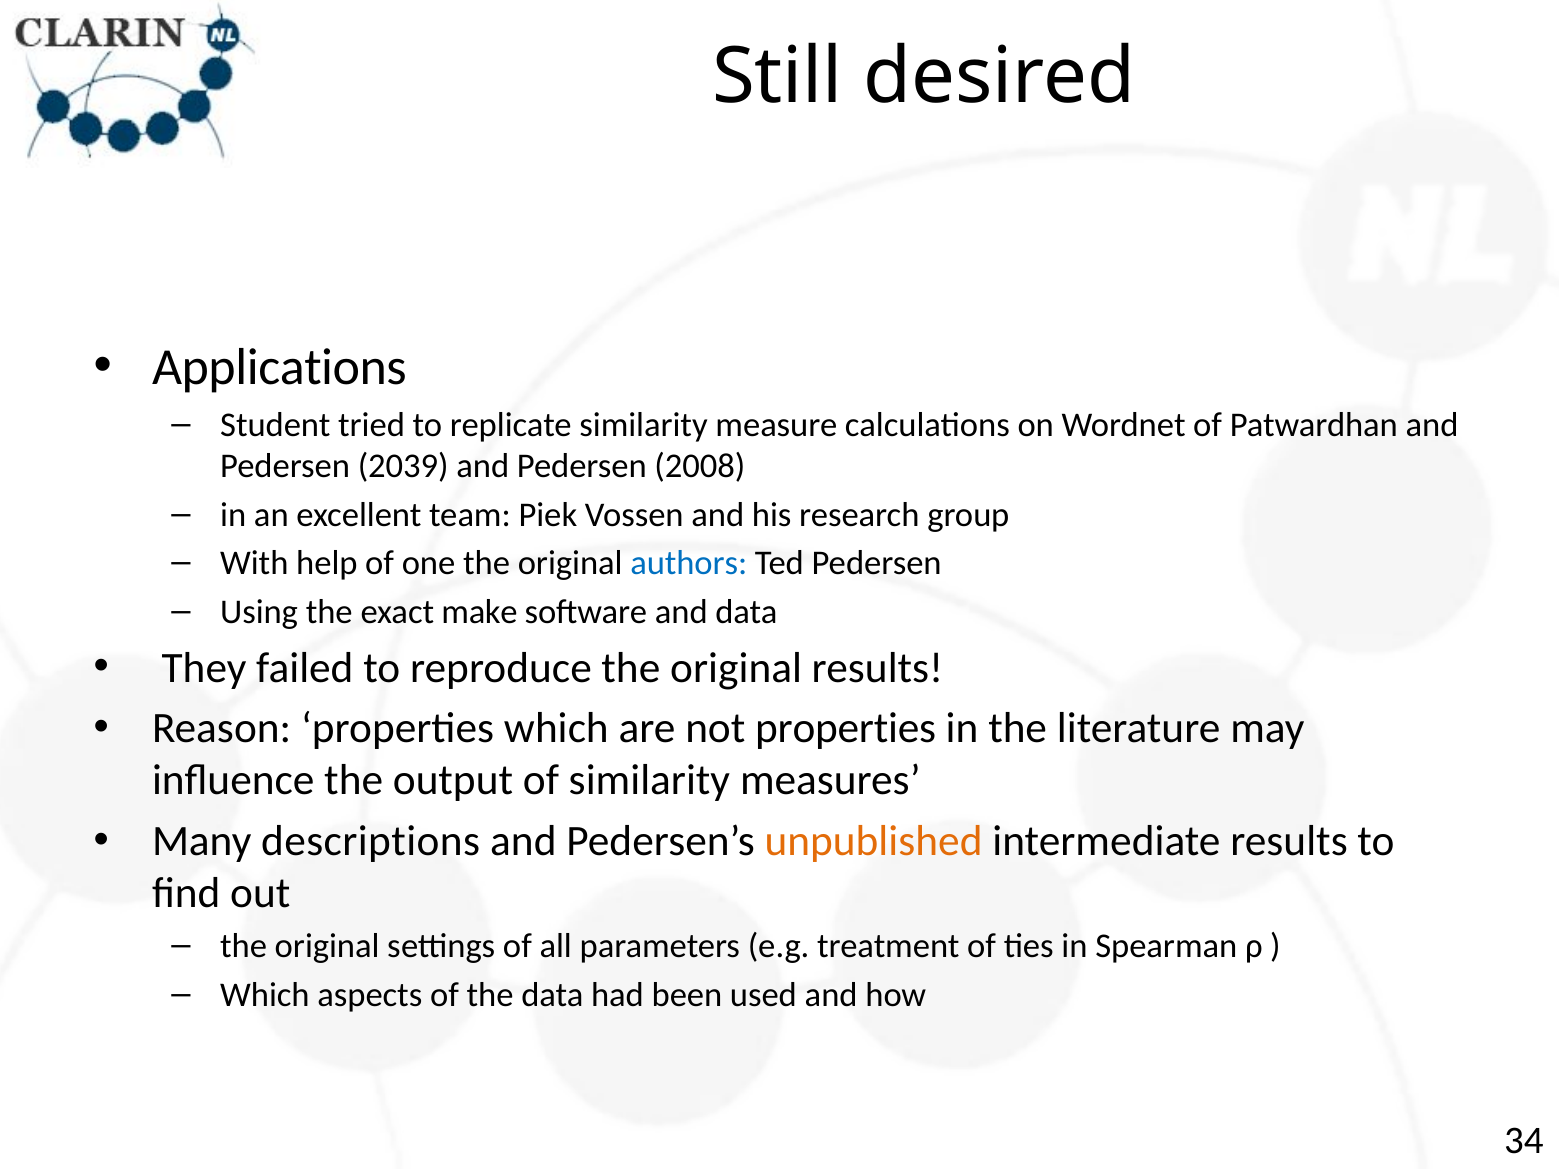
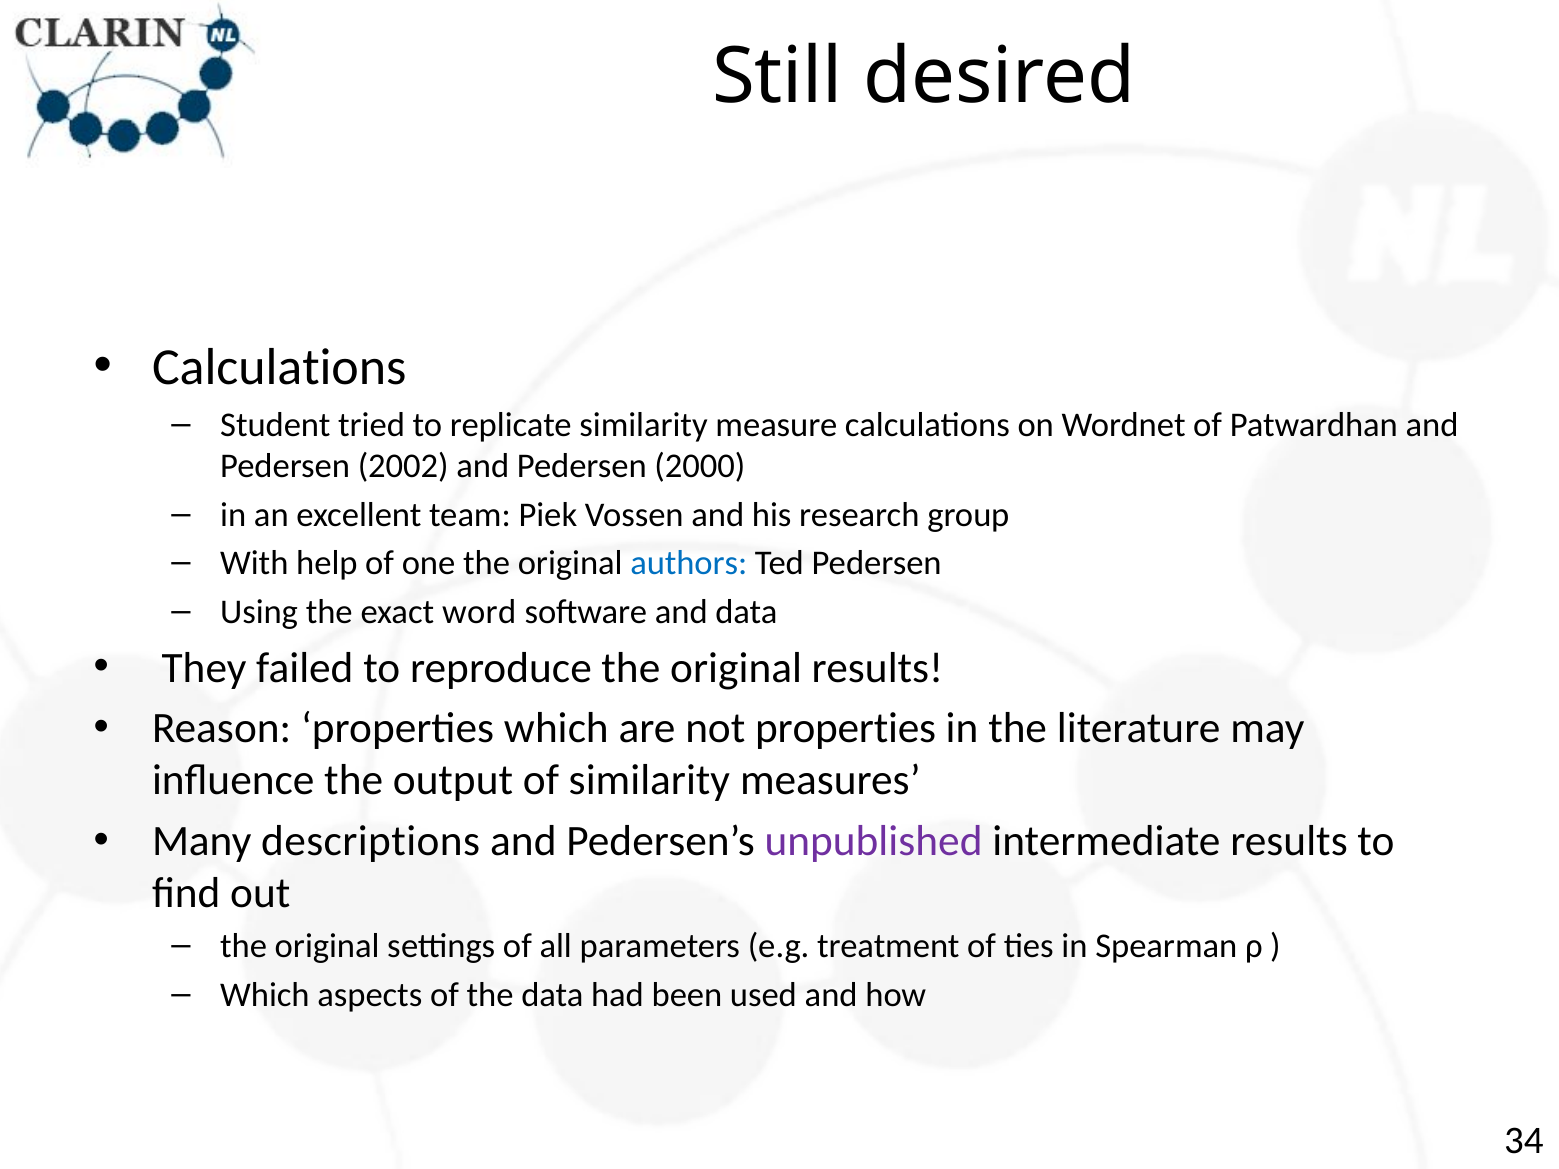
Applications: Applications -> Calculations (279, 367)
2039: 2039 -> 2002 (403, 467)
2008: 2008 -> 2000 (700, 467)
make: make -> word (479, 612)
unpublished colour: orange -> purple (874, 841)
